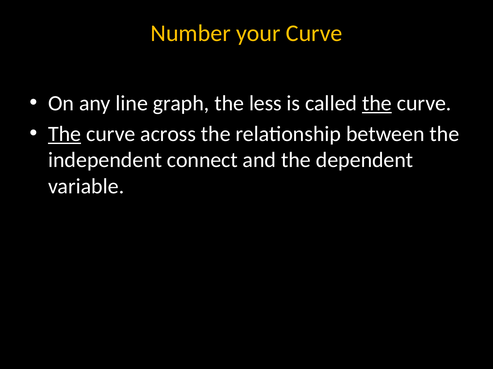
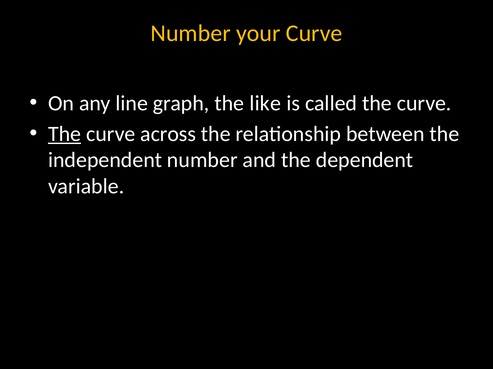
less: less -> like (265, 103)
the underline: present -> none (377, 103)
independent connect: connect -> number (202, 160)
